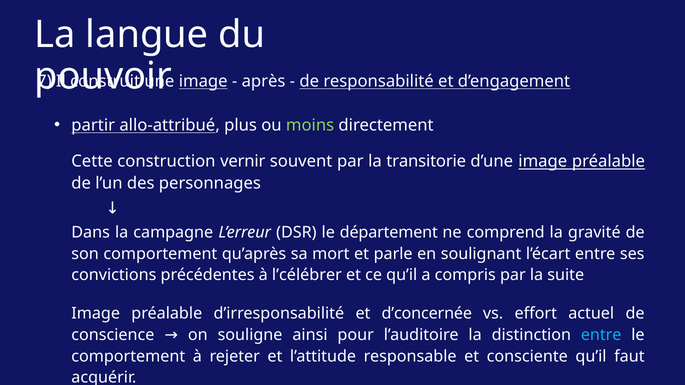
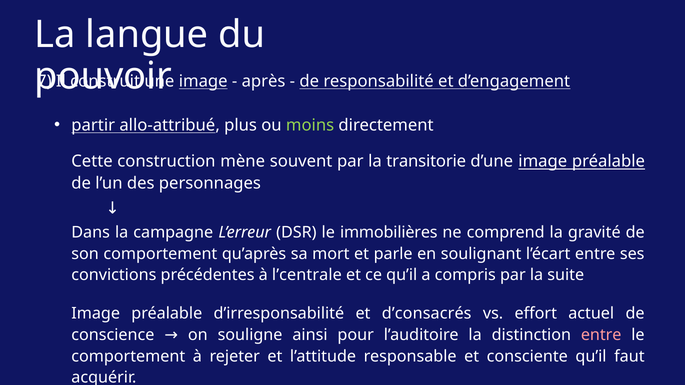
vernir: vernir -> mène (243, 161)
département: département -> immobilières (389, 233)
l’célébrer: l’célébrer -> l’centrale (307, 275)
d’concernée: d’concernée -> d’consacrés (427, 314)
entre colour: light blue -> pink (601, 335)
